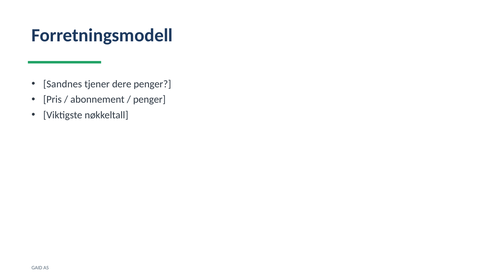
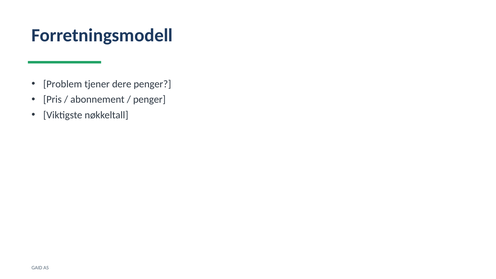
Sandnes: Sandnes -> Problem (63, 84)
